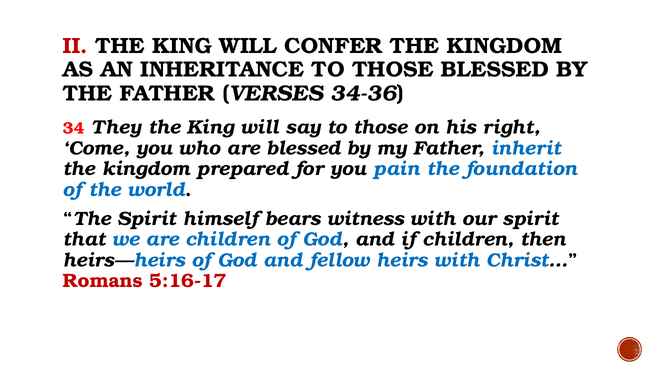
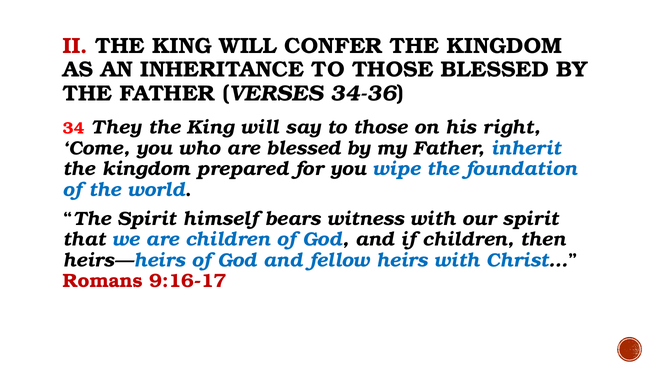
pain: pain -> wipe (397, 169)
5:16-17: 5:16-17 -> 9:16-17 (188, 281)
